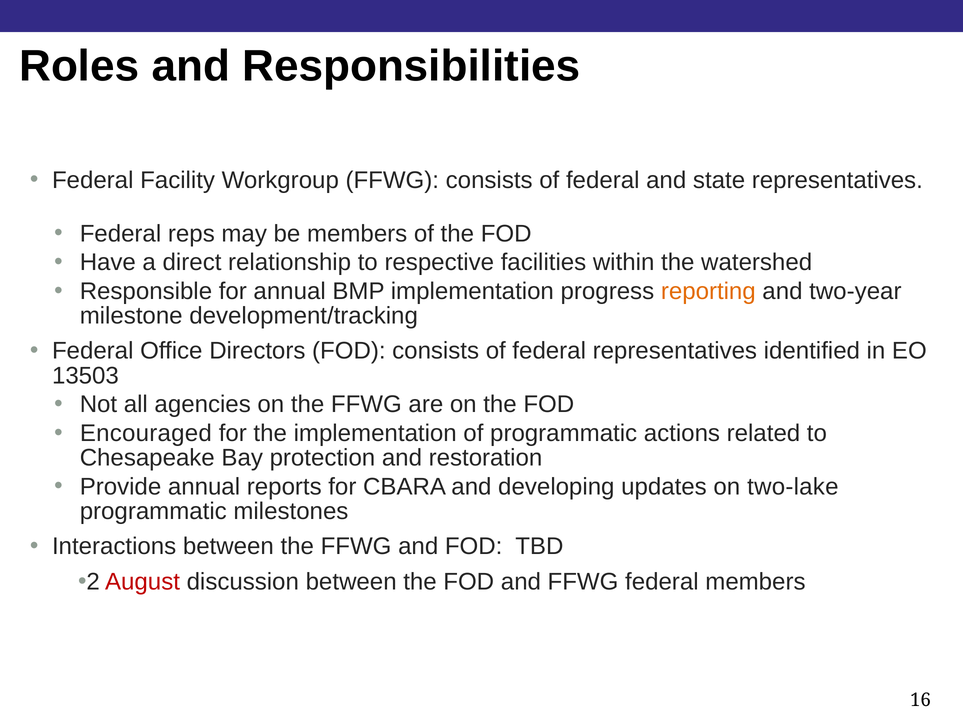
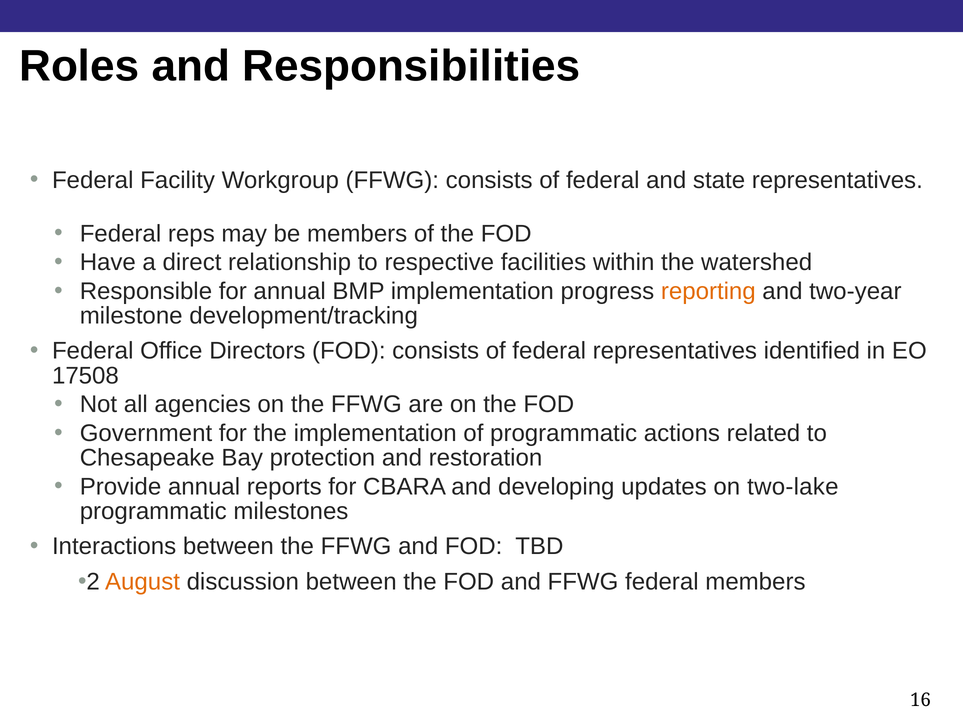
13503: 13503 -> 17508 (85, 376)
Encouraged: Encouraged -> Government (146, 433)
August colour: red -> orange (143, 582)
